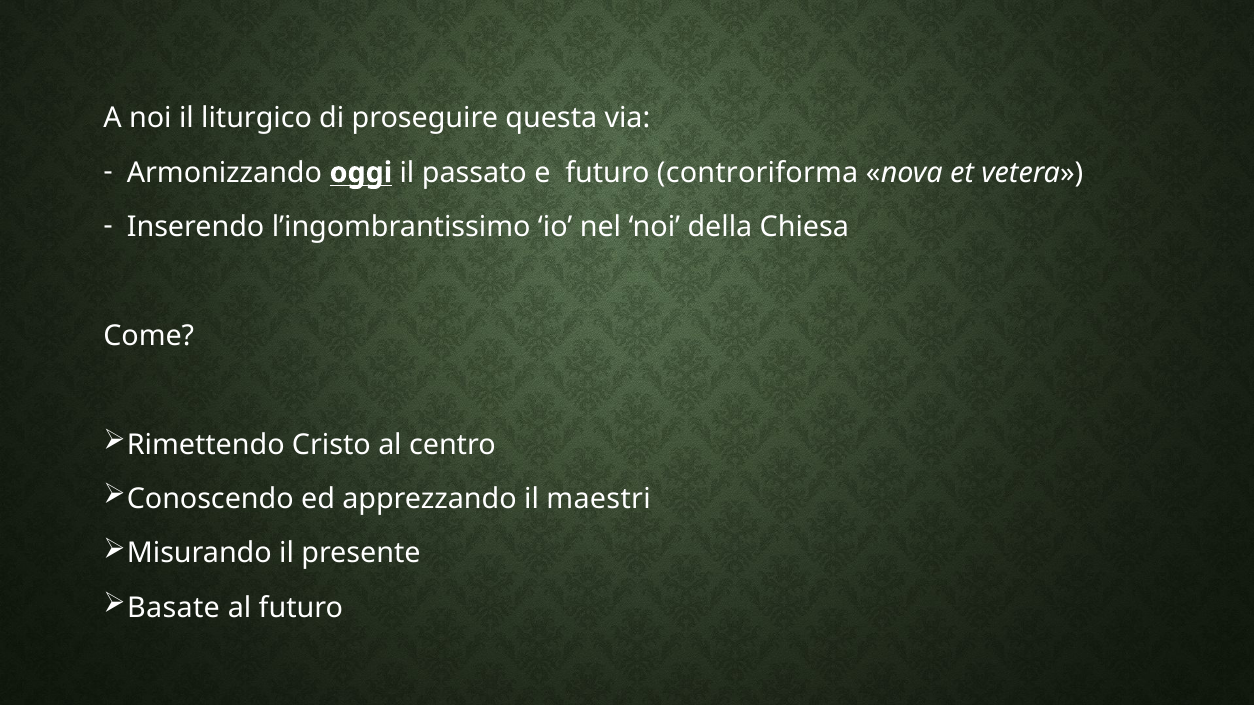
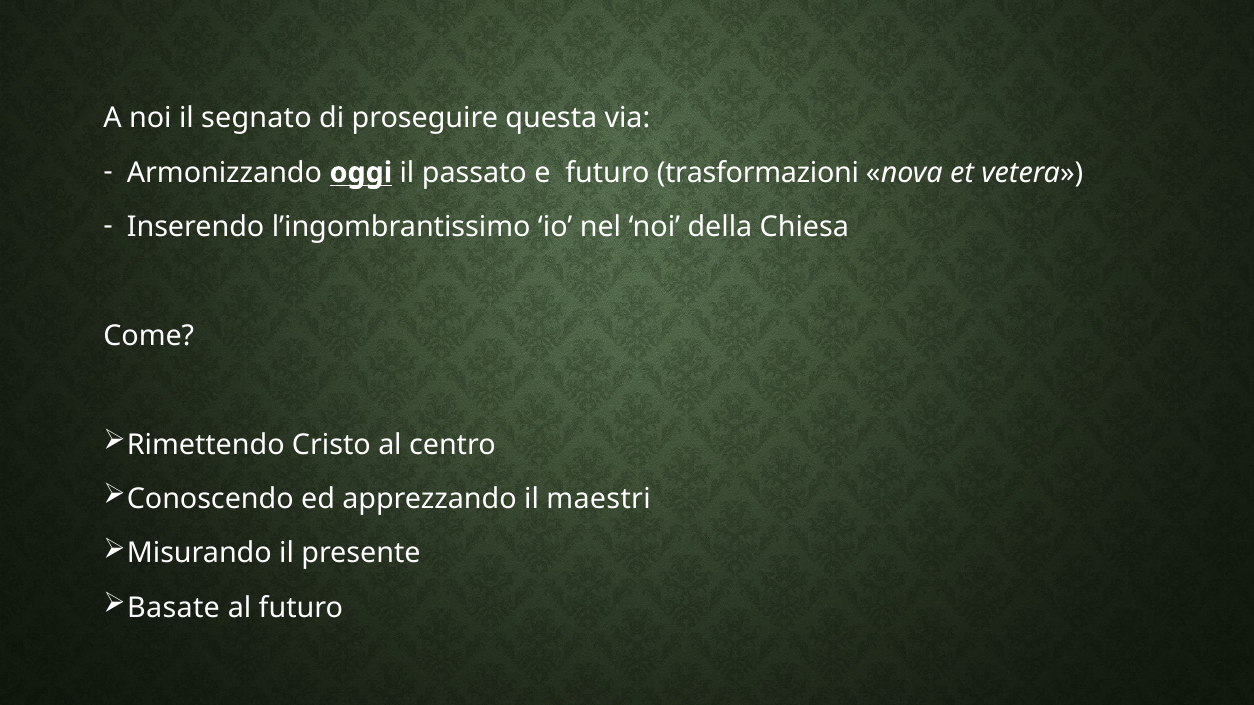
liturgico: liturgico -> segnato (256, 118)
controriforma: controriforma -> trasformazioni (758, 173)
